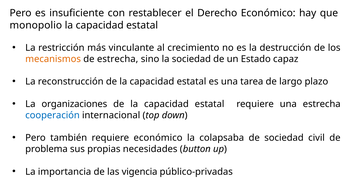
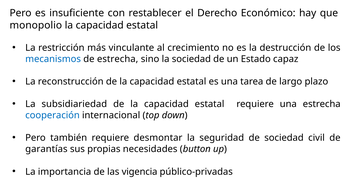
mecanismos colour: orange -> blue (53, 59)
organizaciones: organizaciones -> subsidiariedad (74, 104)
requiere económico: económico -> desmontar (158, 138)
colapsaba: colapsaba -> seguridad (222, 138)
problema: problema -> garantías (46, 149)
